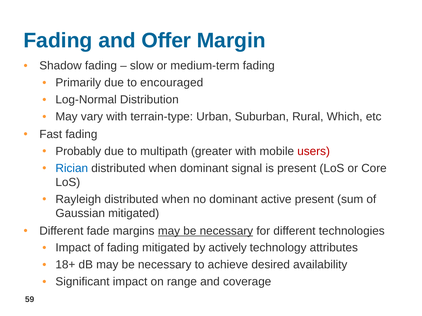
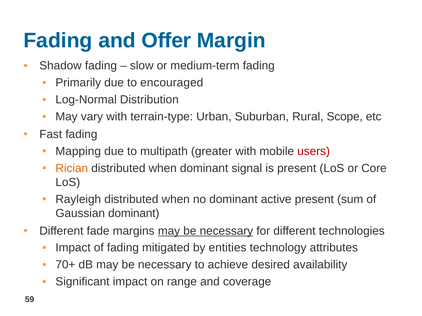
Which: Which -> Scope (345, 117)
Probably: Probably -> Mapping (78, 151)
Rician colour: blue -> orange (72, 168)
Gaussian mitigated: mitigated -> dominant (134, 214)
actively: actively -> entities (228, 248)
18+: 18+ -> 70+ (65, 265)
